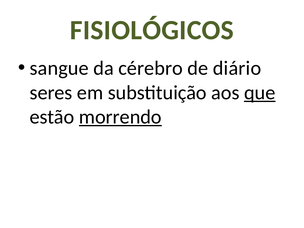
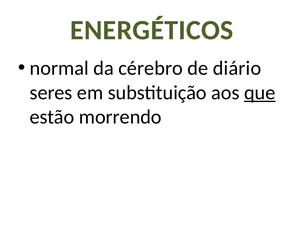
FISIOLÓGICOS: FISIOLÓGICOS -> ENERGÉTICOS (152, 30)
sangue: sangue -> normal (59, 68)
morrendo underline: present -> none (120, 117)
